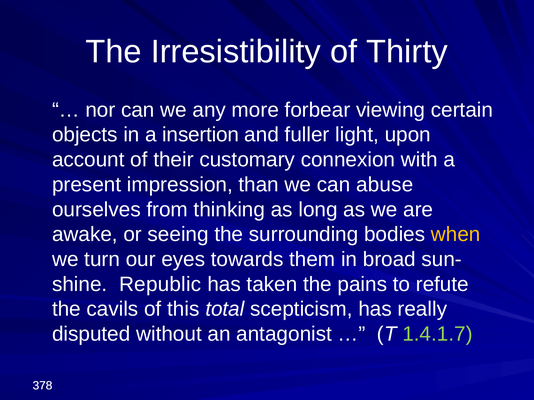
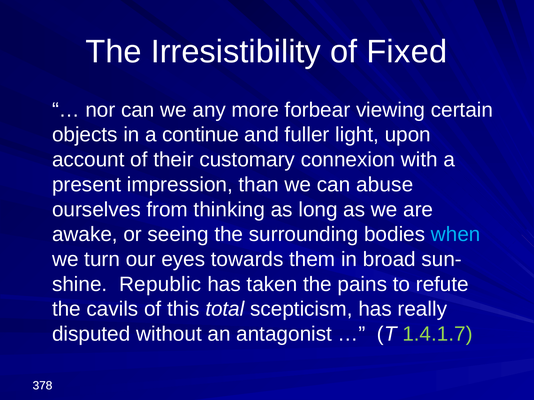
Thirty: Thirty -> Fixed (407, 52)
insertion: insertion -> continue (201, 135)
when colour: yellow -> light blue (456, 235)
